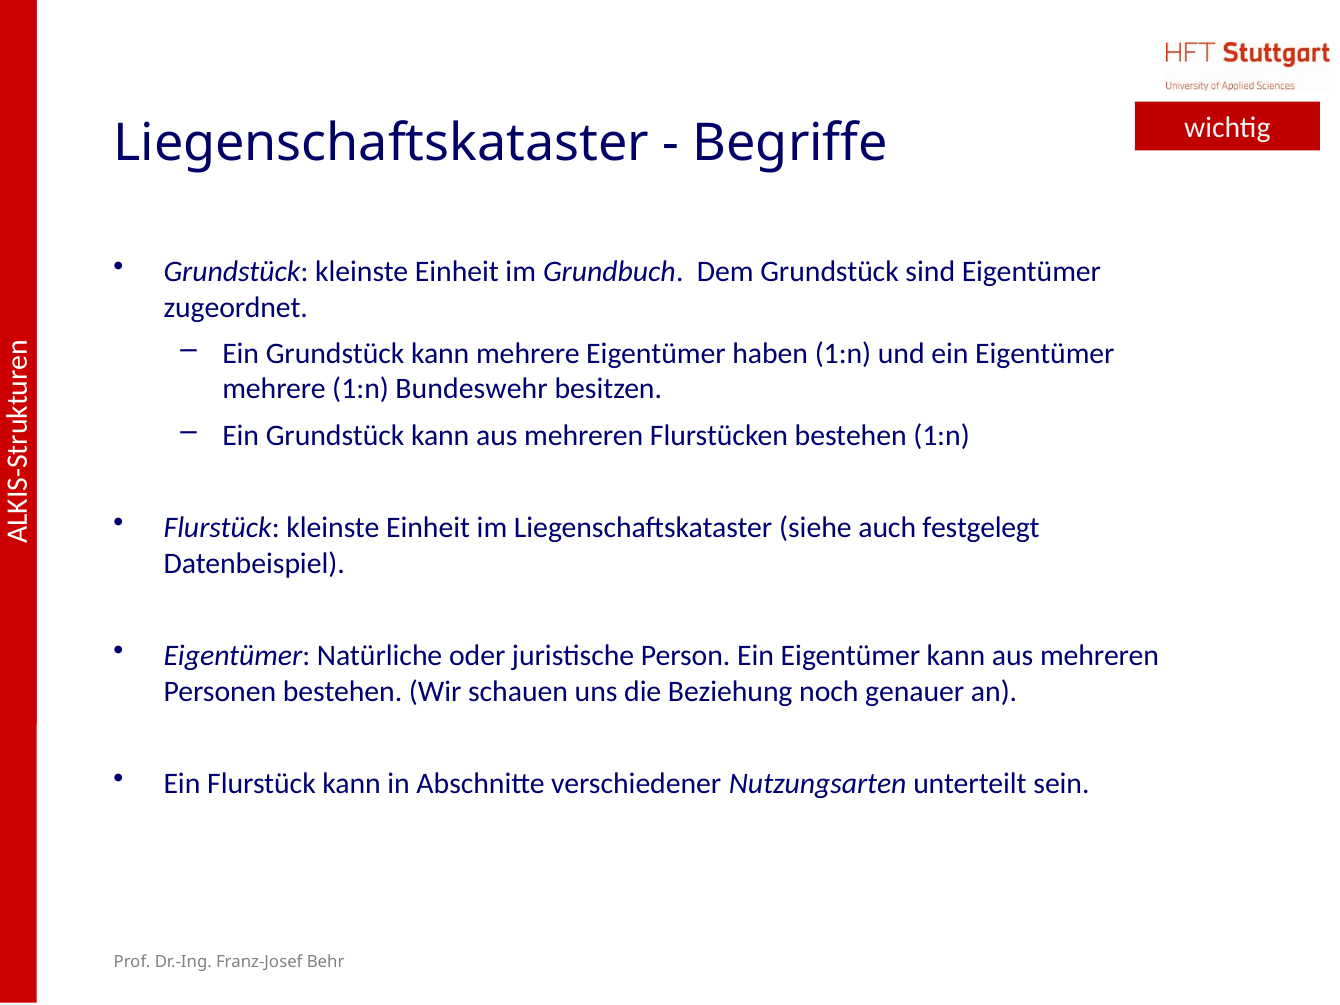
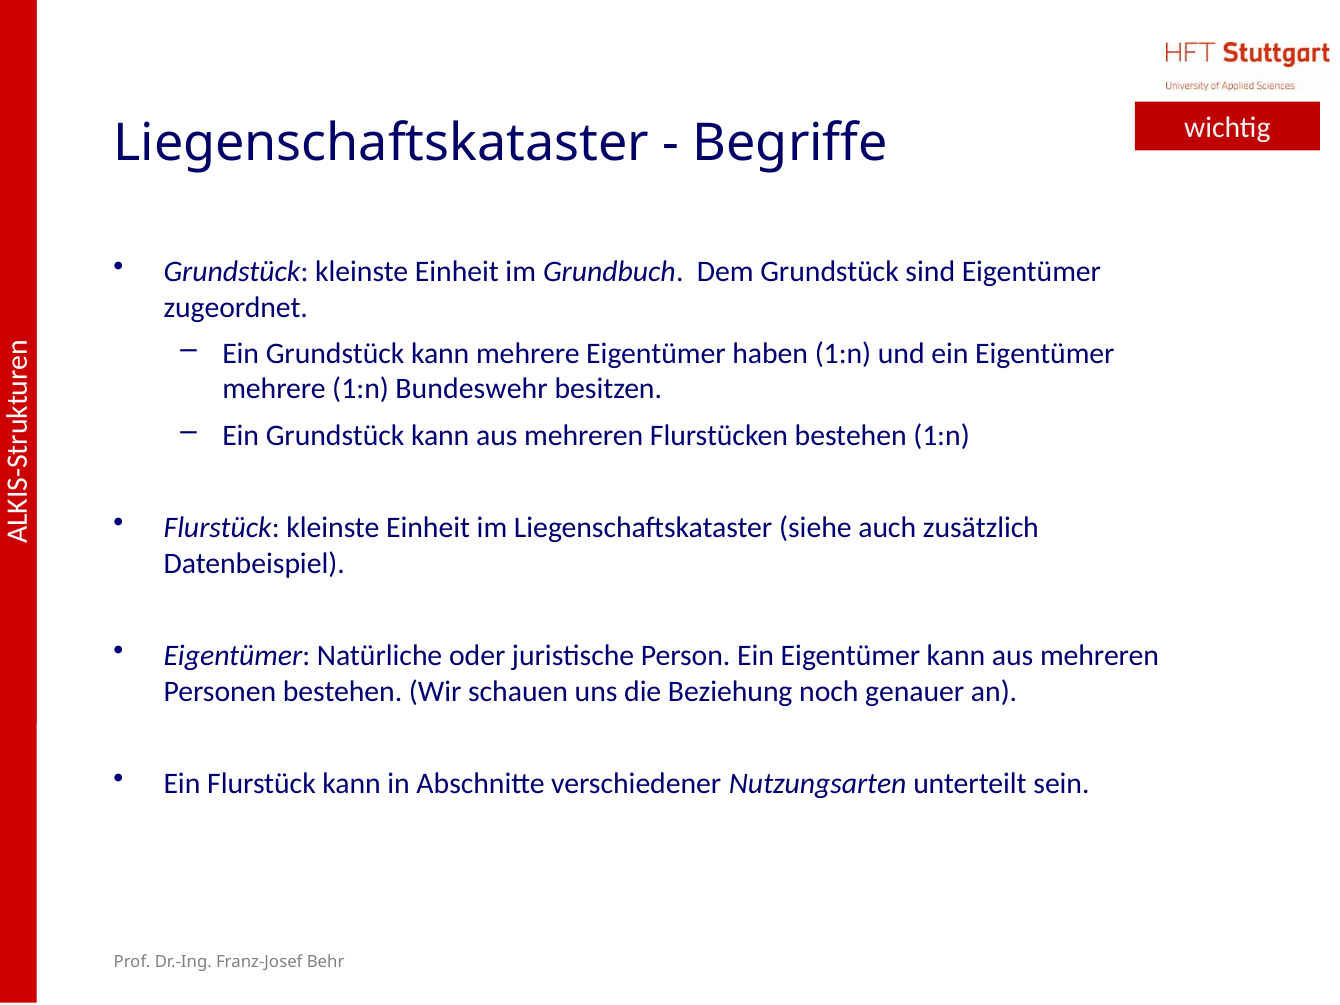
festgelegt: festgelegt -> zusätzlich (981, 528)
